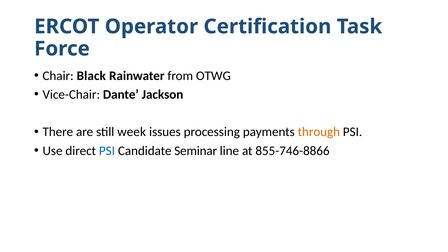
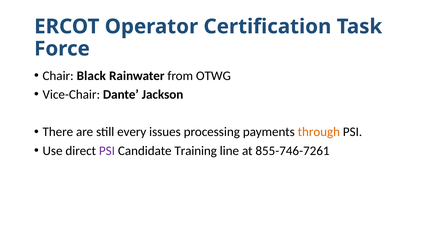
week: week -> every (132, 132)
PSI colour: blue -> purple (107, 151)
Seminar: Seminar -> Training (196, 151)
855-746-8866: 855-746-8866 -> 855-746-7261 (293, 151)
